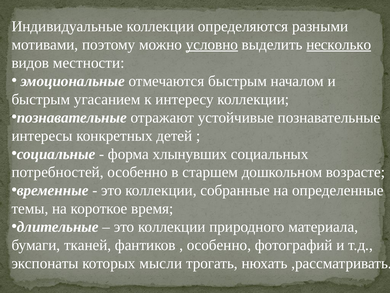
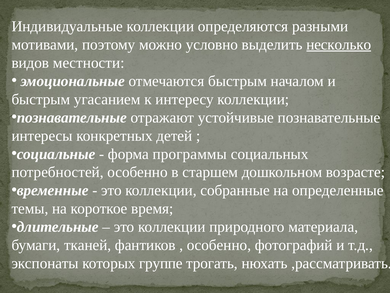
условно underline: present -> none (212, 44)
хлынувших: хлынувших -> программы (190, 154)
мысли: мысли -> группе (161, 263)
